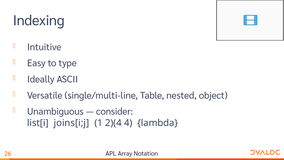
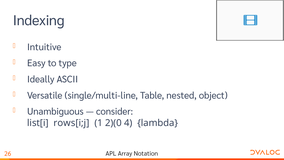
joins[i;j: joins[i;j -> rows[i;j (71, 123)
2)(4: 2)(4 -> 2)(0 (113, 123)
